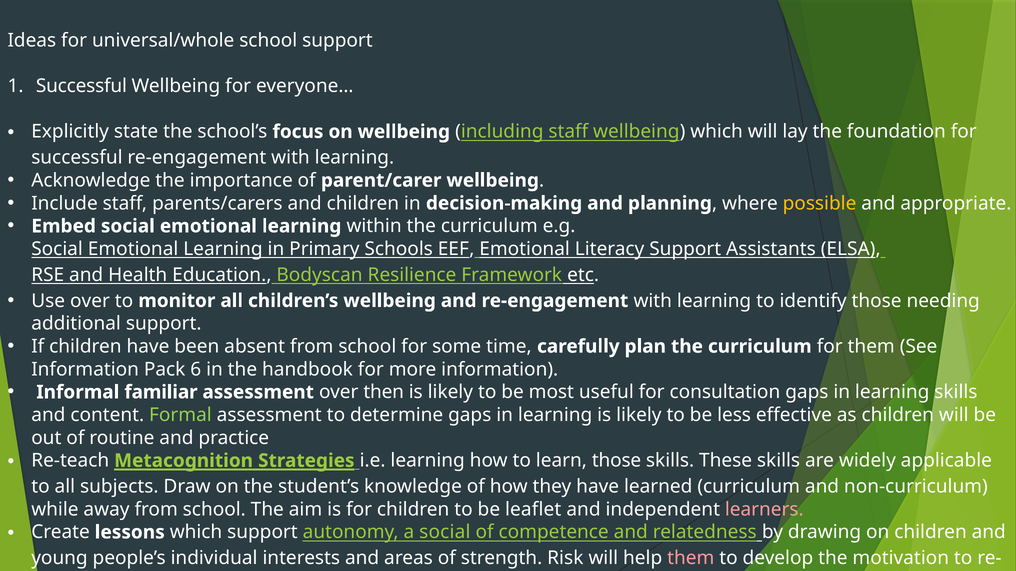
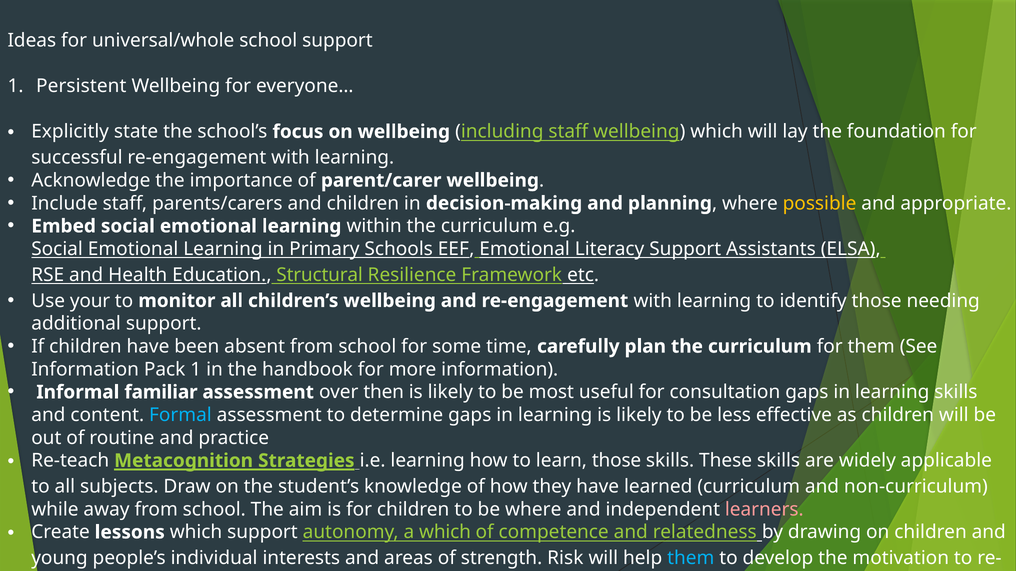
Successful: Successful -> Persistent (81, 86)
Bodyscan: Bodyscan -> Structural (320, 275)
Use over: over -> your (90, 301)
Pack 6: 6 -> 1 (196, 370)
Formal colour: light green -> light blue (180, 415)
be leaflet: leaflet -> where (533, 510)
a social: social -> which (445, 533)
them colour: pink -> light blue (691, 559)
